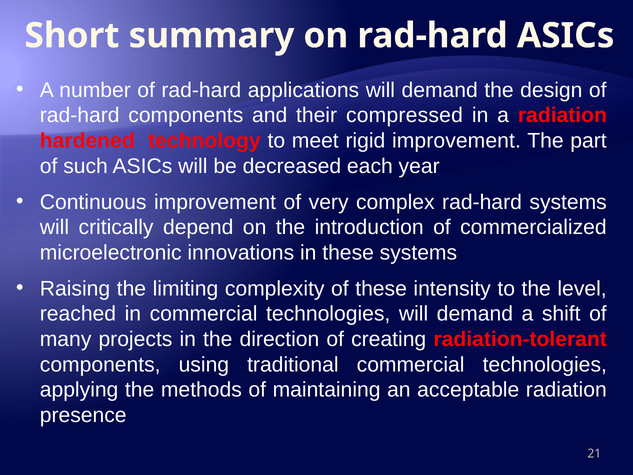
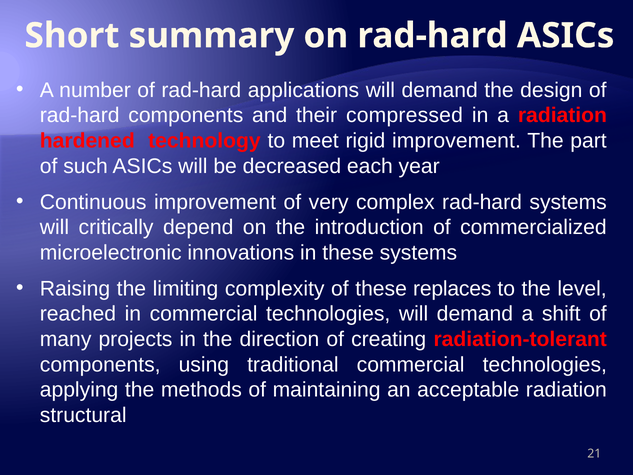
intensity: intensity -> replaces (452, 288)
presence: presence -> structural (83, 415)
